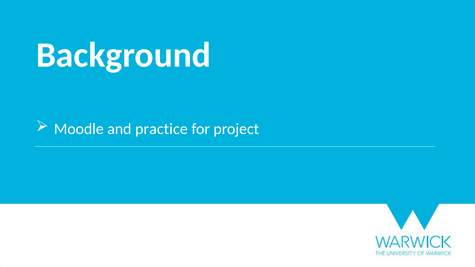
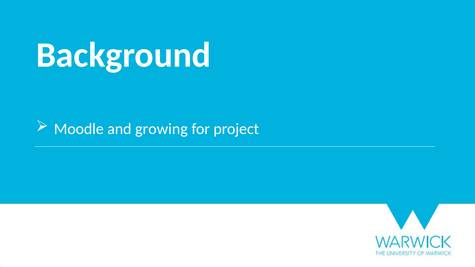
practice: practice -> growing (161, 129)
